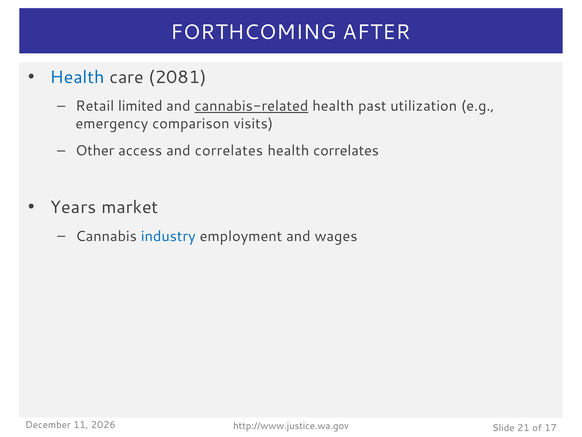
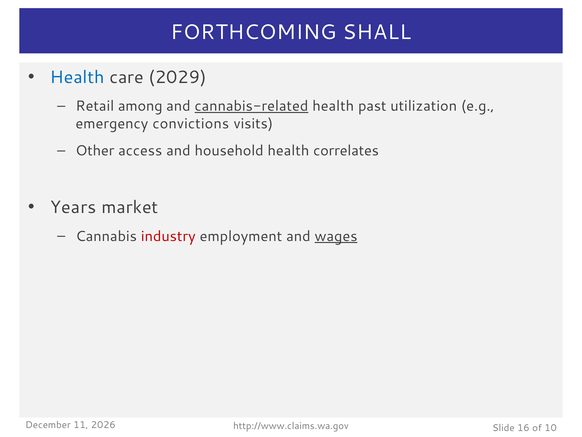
AFTER: AFTER -> SHALL (377, 32)
2081: 2081 -> 2029 (178, 77)
limited: limited -> among (140, 106)
comparison: comparison -> convictions (191, 123)
and correlates: correlates -> household (229, 151)
industry colour: blue -> red (168, 236)
wages underline: none -> present (336, 236)
http://www.justice.wa.gov: http://www.justice.wa.gov -> http://www.claims.wa.gov (291, 426)
21: 21 -> 16 (523, 427)
17: 17 -> 10 (551, 427)
